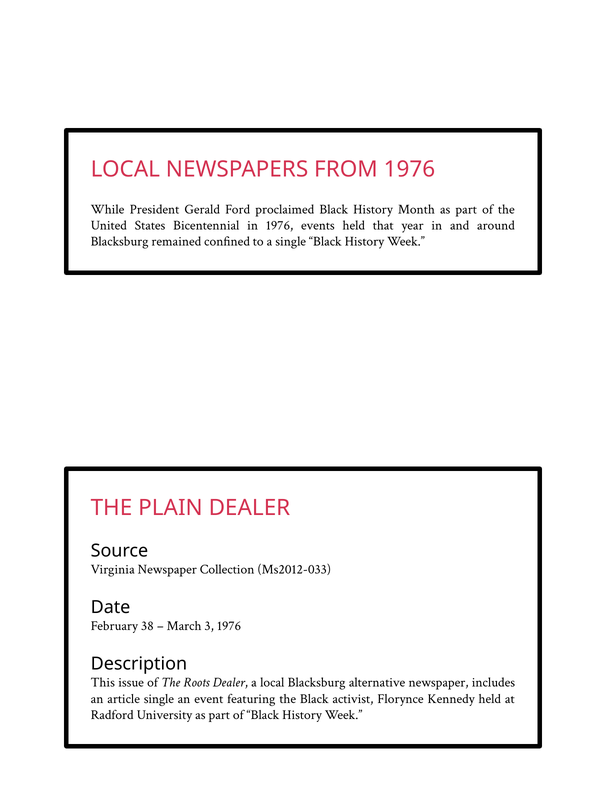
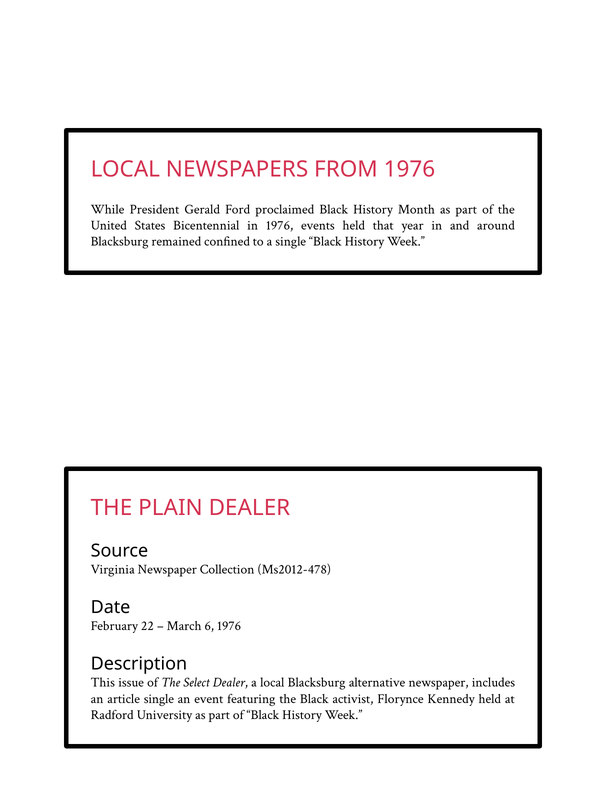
Ms2012-033: Ms2012-033 -> Ms2012-478 (294, 570)
38: 38 -> 22 (147, 626)
3: 3 -> 6 (209, 626)
Roots: Roots -> Select (196, 683)
